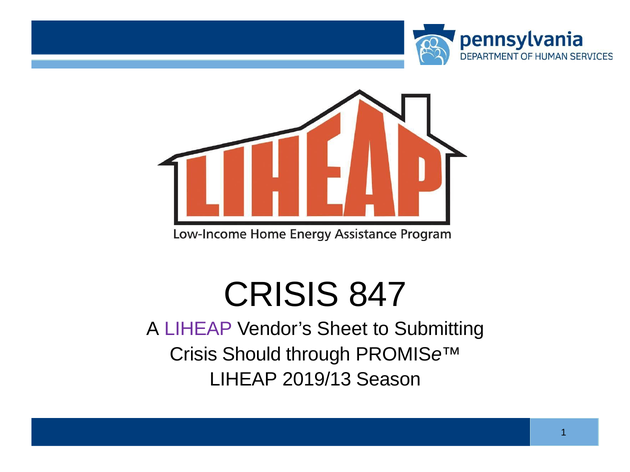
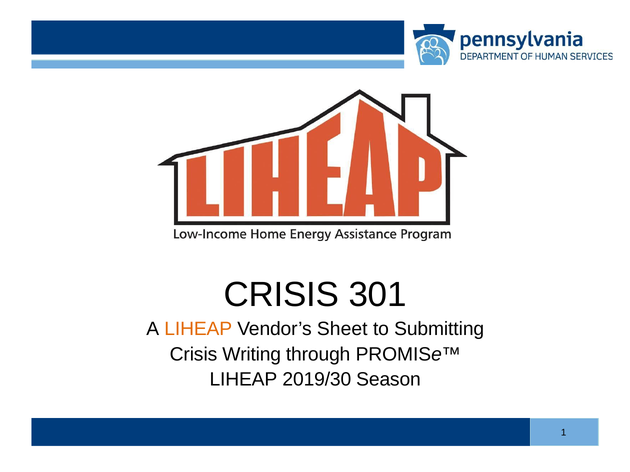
847: 847 -> 301 (378, 295)
LIHEAP colour: purple -> orange (198, 329)
Should: Should -> Writing (252, 355)
2019/13: 2019/13 -> 2019/30 (317, 380)
